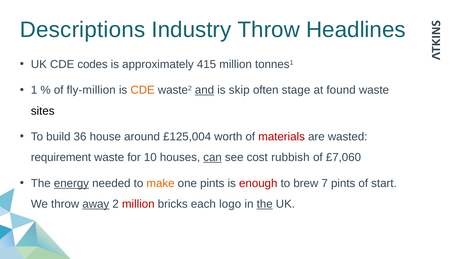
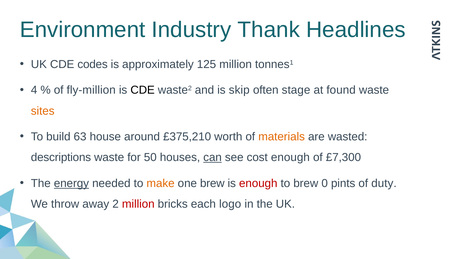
Descriptions: Descriptions -> Environment (83, 30)
Industry Throw: Throw -> Thank (269, 30)
415: 415 -> 125 (207, 64)
1: 1 -> 4 (34, 90)
CDE colour: orange -> black (143, 90)
and underline: present -> none (204, 90)
sites colour: black -> orange (43, 111)
36: 36 -> 63 (80, 137)
£125,004: £125,004 -> £375,210 (187, 137)
materials colour: red -> orange (282, 137)
requirement: requirement -> descriptions (61, 157)
10: 10 -> 50 (150, 157)
cost rubbish: rubbish -> enough (290, 157)
£7,060: £7,060 -> £7,300 (343, 157)
one pints: pints -> brew (212, 183)
7: 7 -> 0 (325, 183)
start: start -> duty (384, 183)
away underline: present -> none (96, 204)
the underline: present -> none (265, 204)
